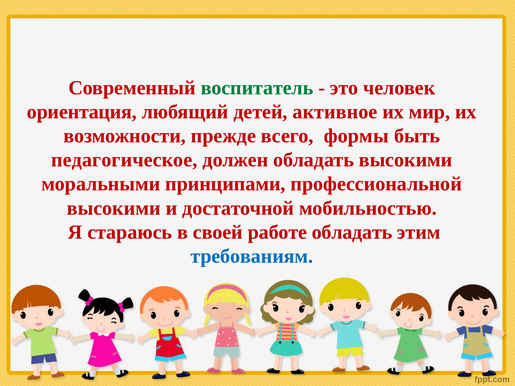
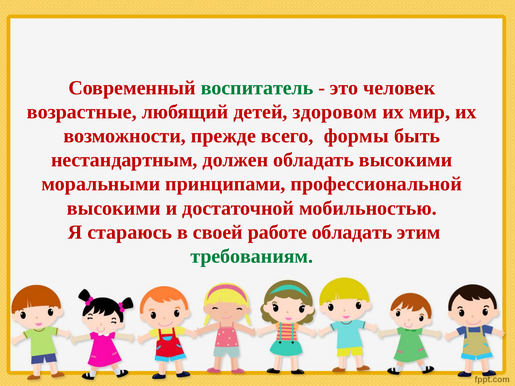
ориентация: ориентация -> возрастные (82, 112)
активное: активное -> здоровом (335, 112)
педагогическое: педагогическое -> нестандартным (124, 160)
требованиям colour: blue -> green (252, 256)
